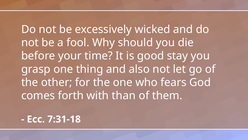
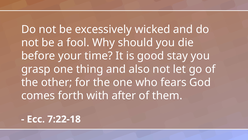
than: than -> after (124, 95)
7:31-18: 7:31-18 -> 7:22-18 (64, 119)
